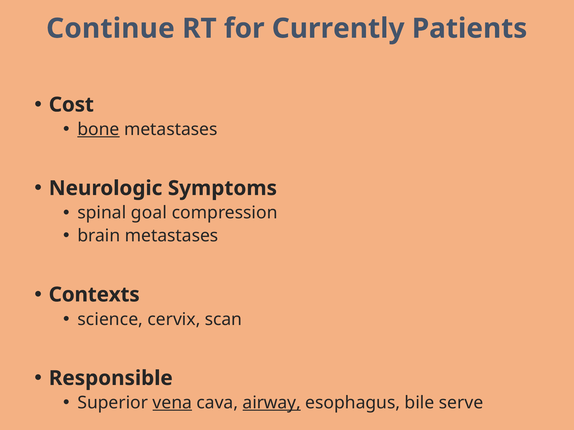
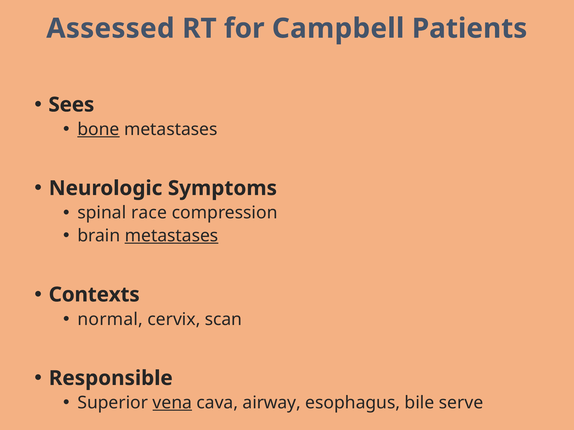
Continue: Continue -> Assessed (110, 29)
Currently: Currently -> Campbell (338, 29)
Cost: Cost -> Sees (71, 105)
goal: goal -> race (149, 213)
metastases underline: none -> present (172, 236)
science: science -> normal (110, 320)
airway underline: present -> none (272, 403)
